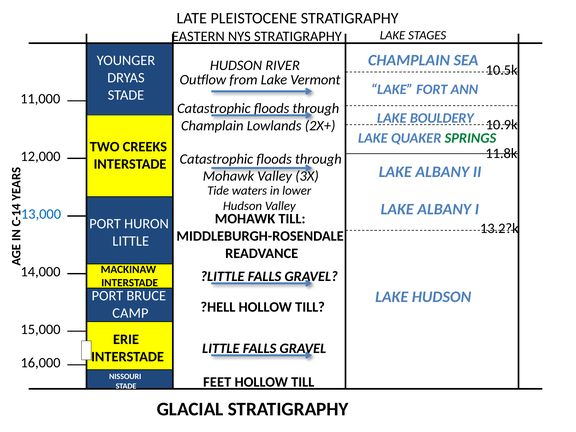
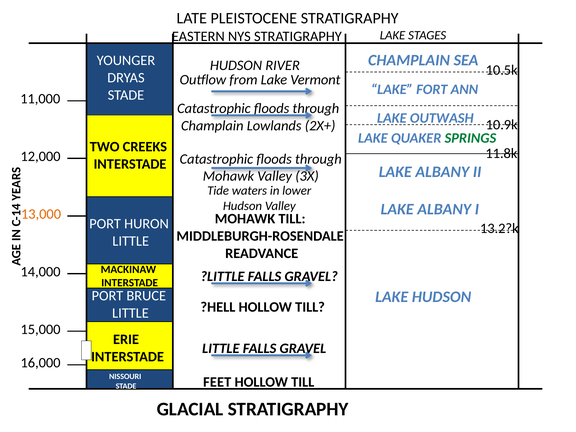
BOULDERY: BOULDERY -> OUTWASH (442, 118)
13,000 colour: blue -> orange (41, 214)
CAMP: CAMP -> LITTLE (130, 313)
